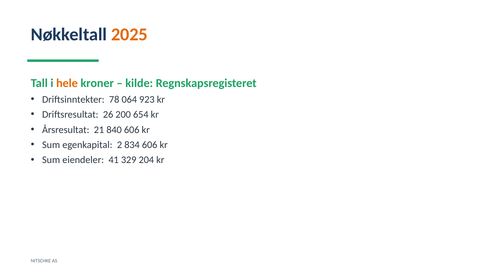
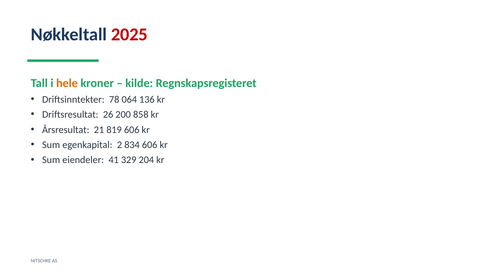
2025 colour: orange -> red (129, 35)
923: 923 -> 136 (147, 100)
654: 654 -> 858 (141, 115)
840: 840 -> 819 (114, 130)
